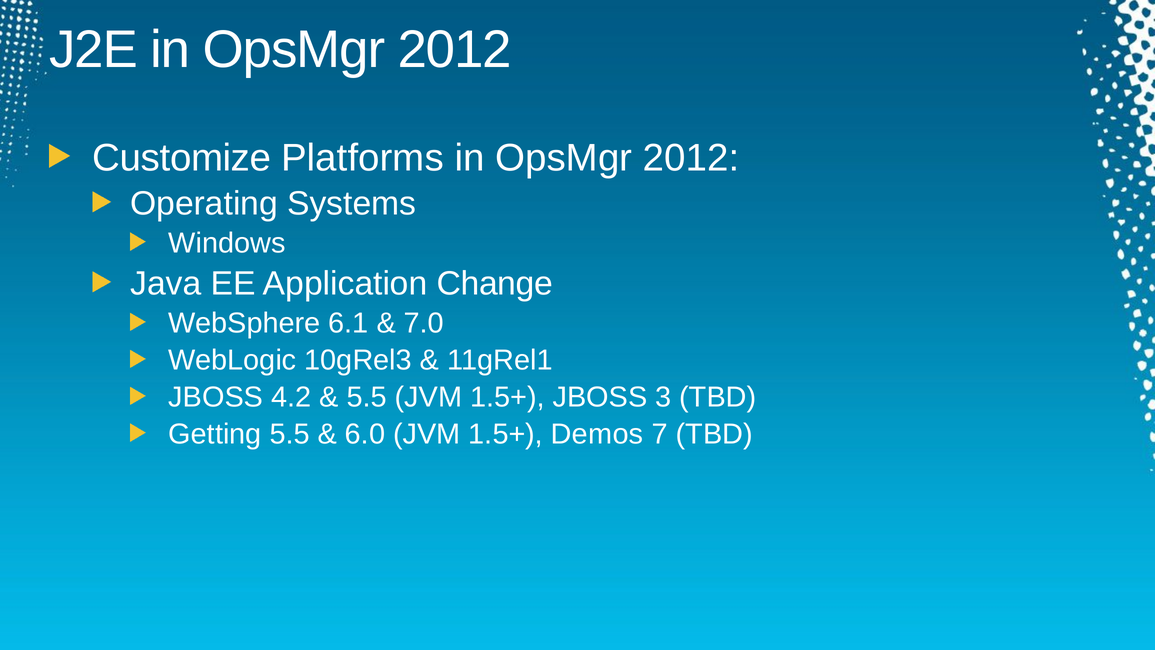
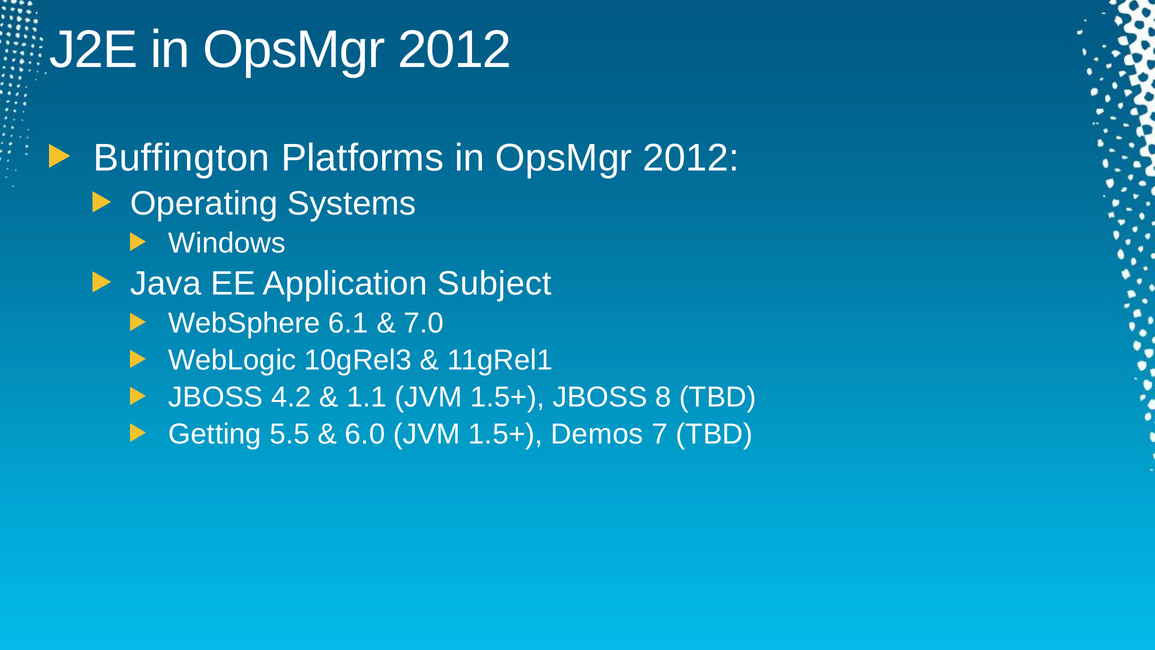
Customize: Customize -> Buffington (181, 158)
Change: Change -> Subject (494, 284)
5.5: 5.5 -> 1.1 (367, 397)
3: 3 -> 8 (663, 397)
